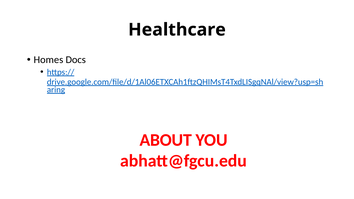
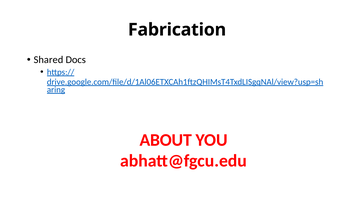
Healthcare: Healthcare -> Fabrication (177, 30)
Homes: Homes -> Shared (48, 60)
